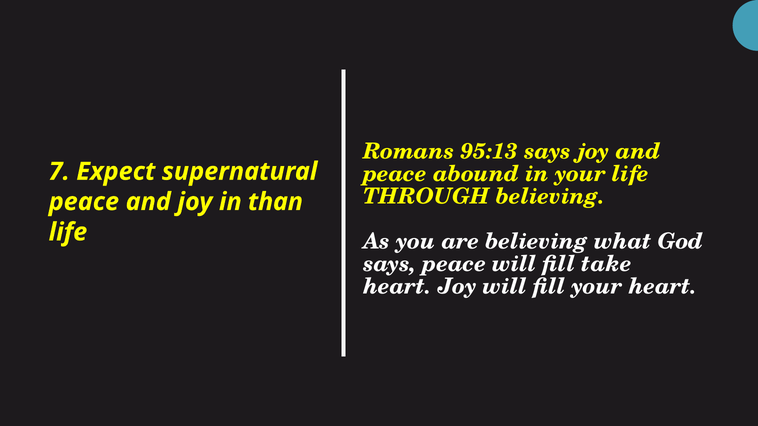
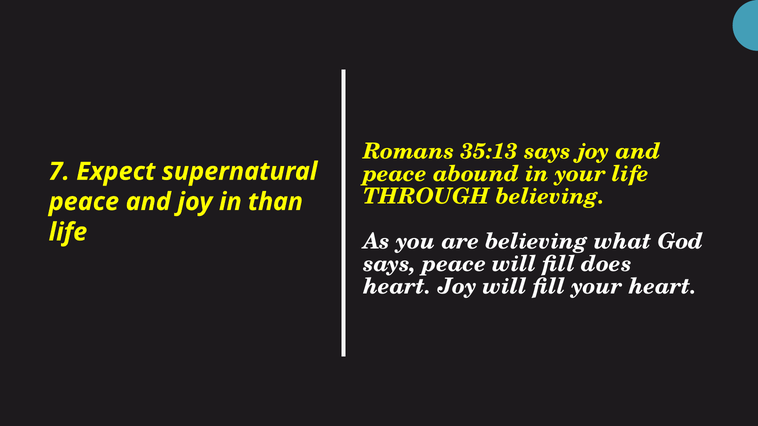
95:13: 95:13 -> 35:13 (489, 151)
take: take -> does (607, 264)
